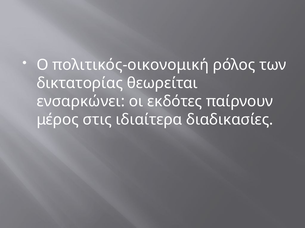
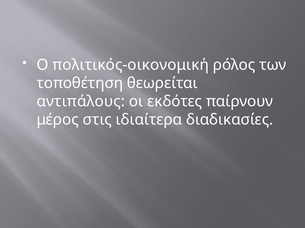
δικτατορίας: δικτατορίας -> τοποθέτηση (80, 83)
ενσαρκώνει: ενσαρκώνει -> αντιπάλους (81, 102)
